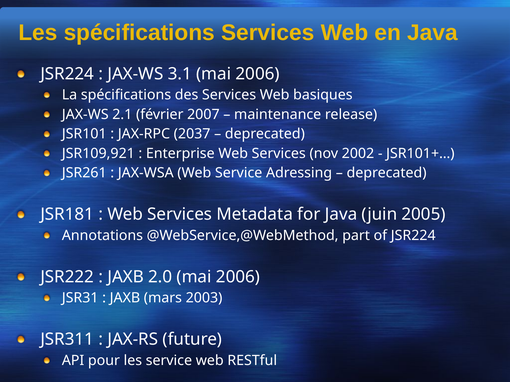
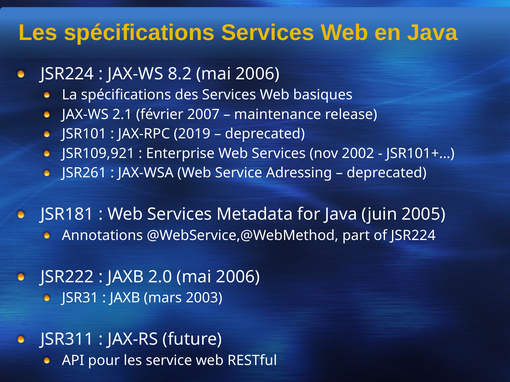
3.1: 3.1 -> 8.2 (180, 74)
2037: 2037 -> 2019 (192, 134)
